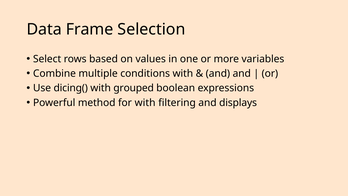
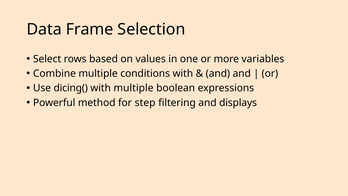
with grouped: grouped -> multiple (134, 88)
for with: with -> step (145, 103)
